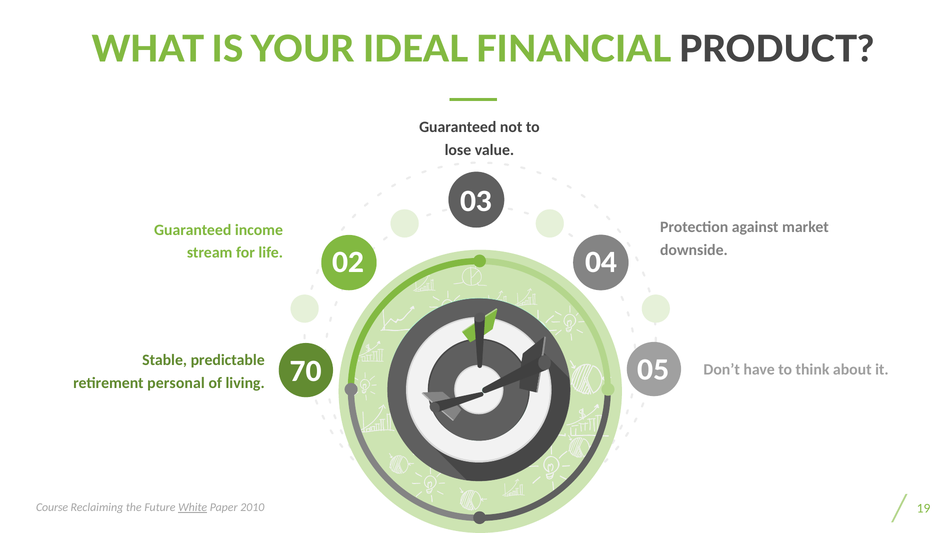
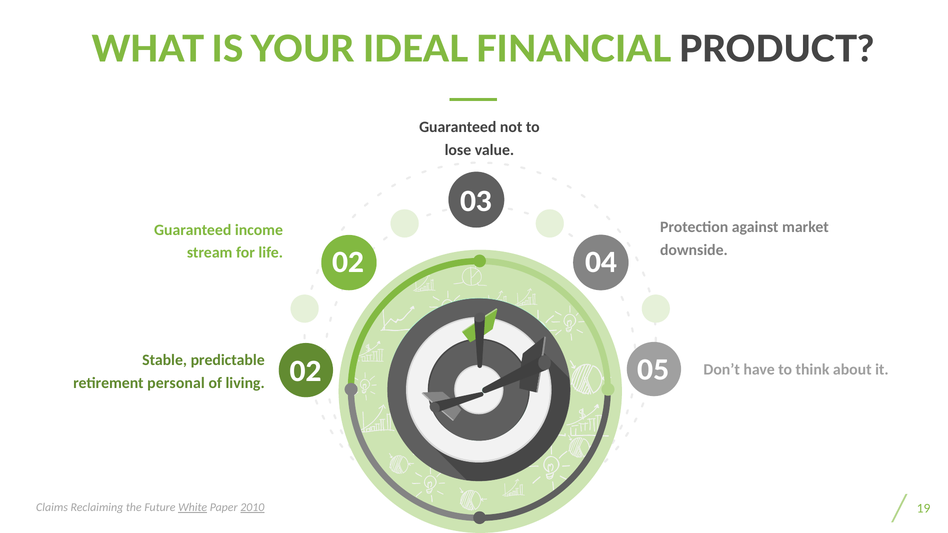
living 70: 70 -> 02 (306, 372)
Course: Course -> Claims (52, 508)
2010 underline: none -> present (252, 508)
